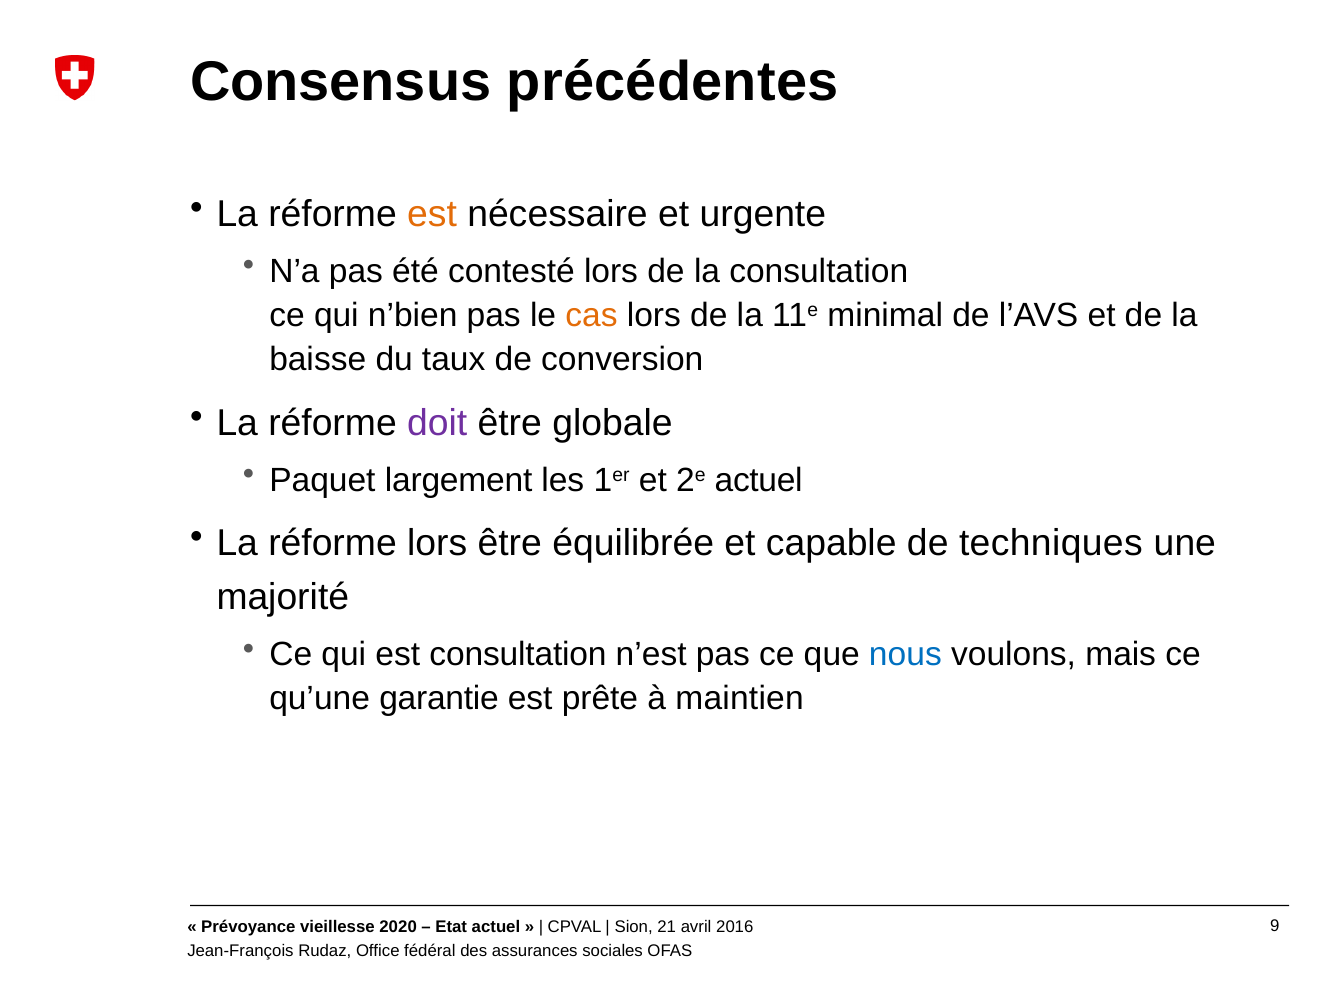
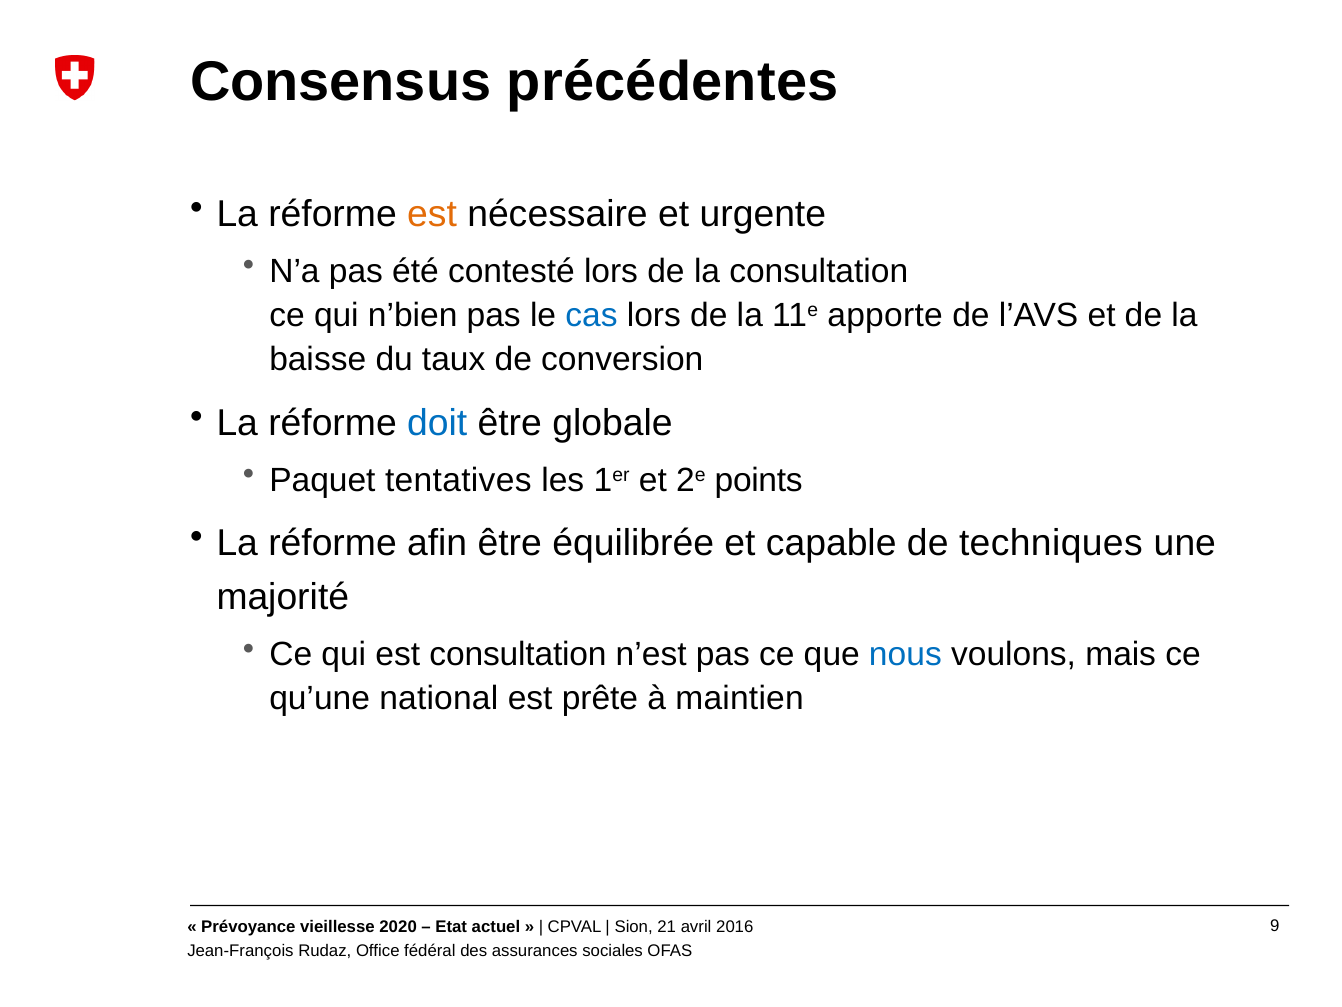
cas colour: orange -> blue (592, 315)
minimal: minimal -> apporte (885, 315)
doit colour: purple -> blue (437, 423)
largement: largement -> tentatives (458, 480)
2e actuel: actuel -> points (759, 480)
réforme lors: lors -> afin (437, 543)
garantie: garantie -> national (439, 698)
